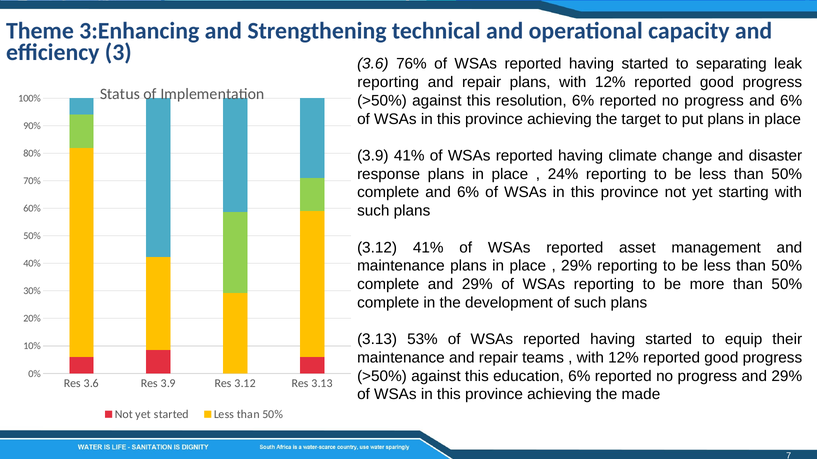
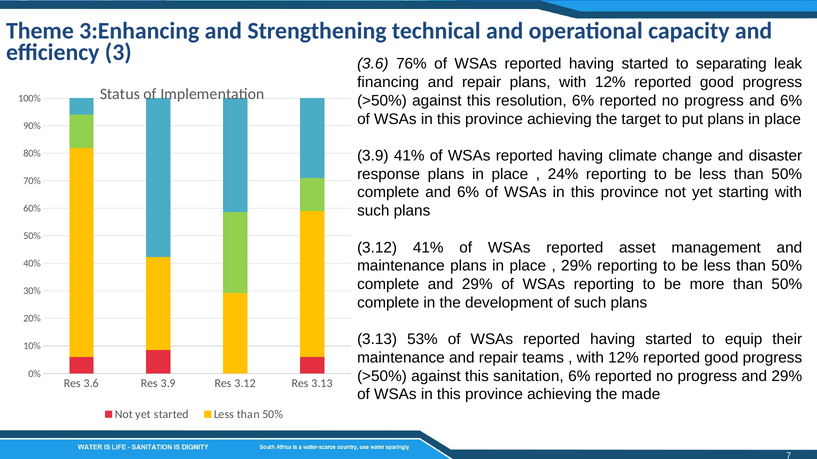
reporting: reporting -> financing (388, 82)
education: education -> sanitation (528, 376)
